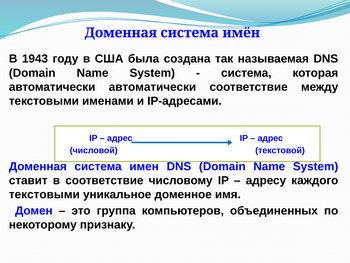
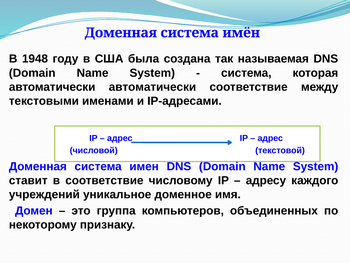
1943: 1943 -> 1948 (35, 59)
текстовыми: текстовыми -> учреждений (44, 194)
